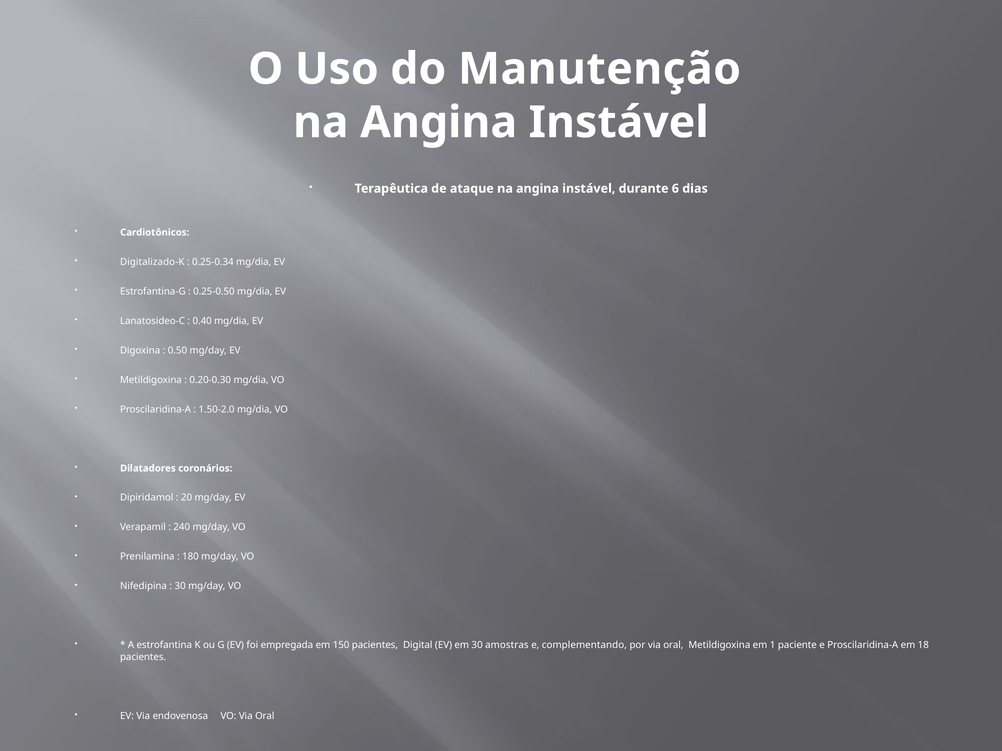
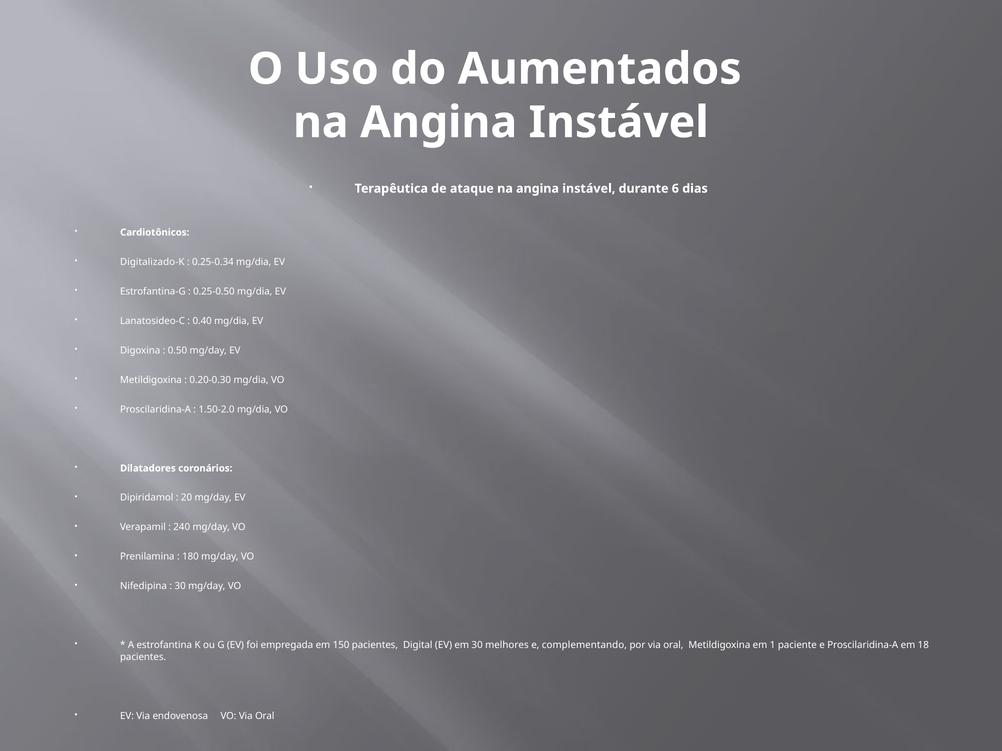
Manutenção: Manutenção -> Aumentados (600, 69)
amostras: amostras -> melhores (507, 646)
